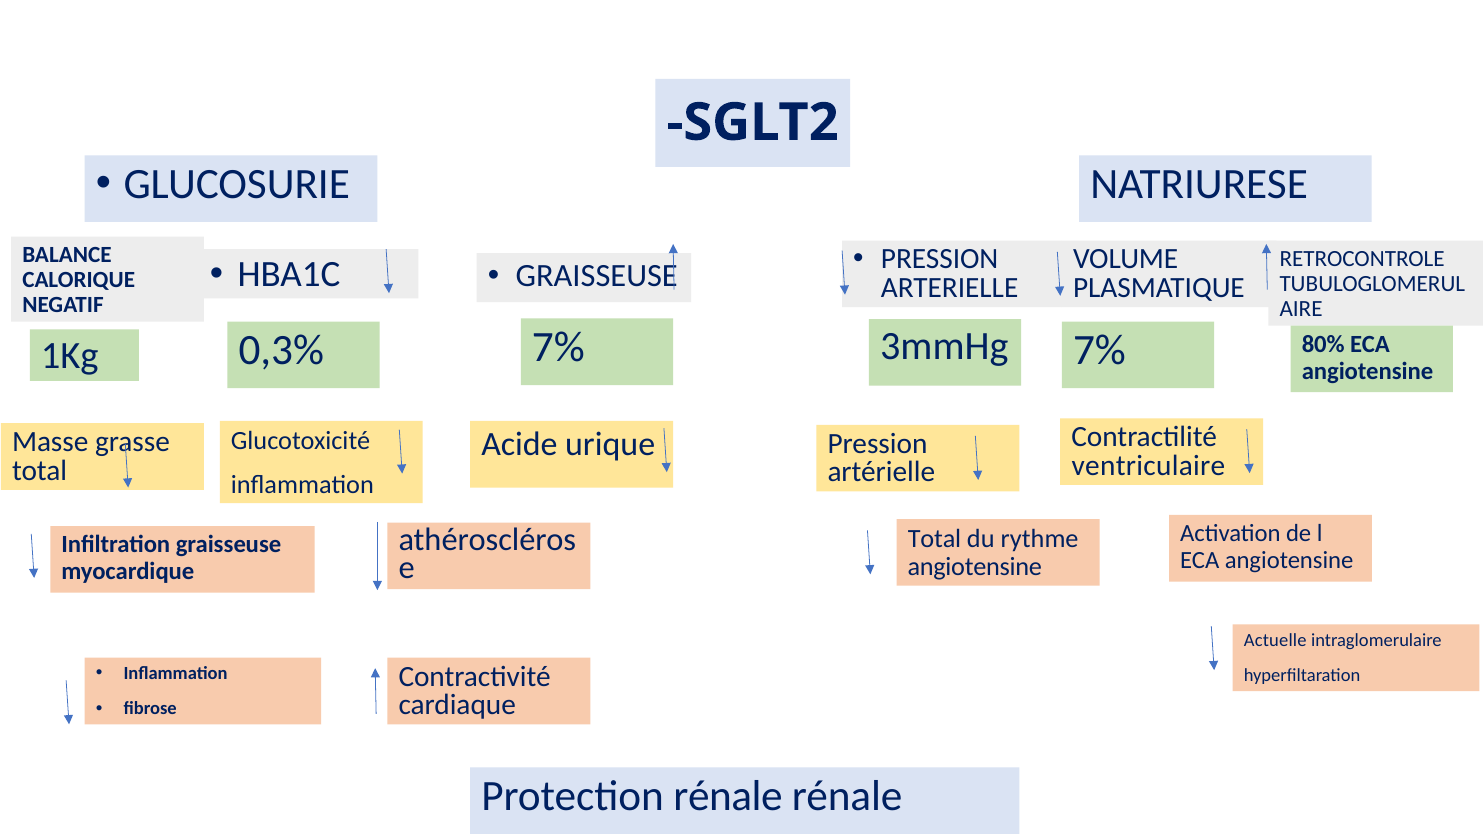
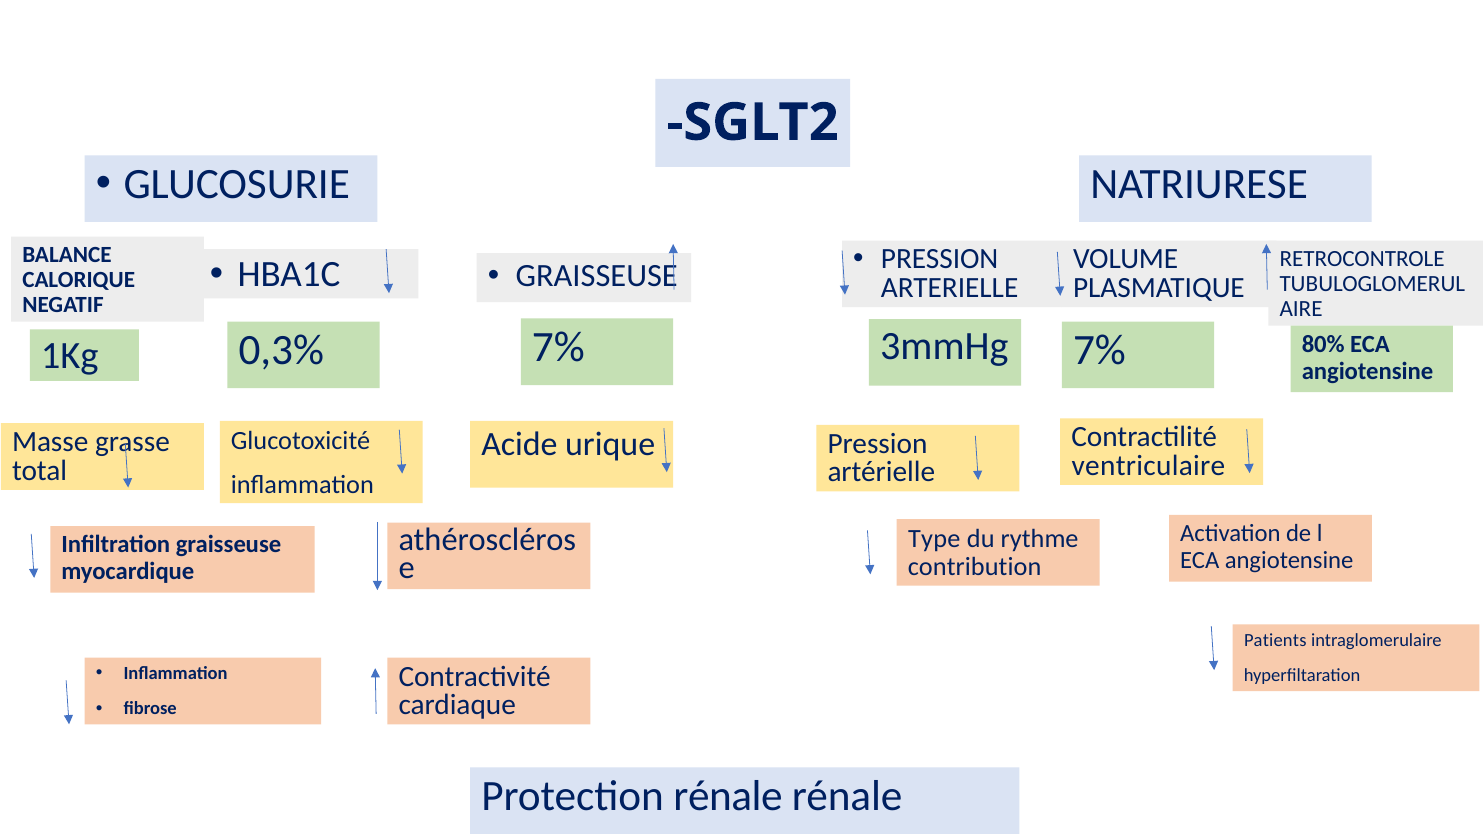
Total: Total -> Type (934, 539)
angiotensine: angiotensine -> contribution (975, 567)
Actuelle: Actuelle -> Patients (1275, 640)
